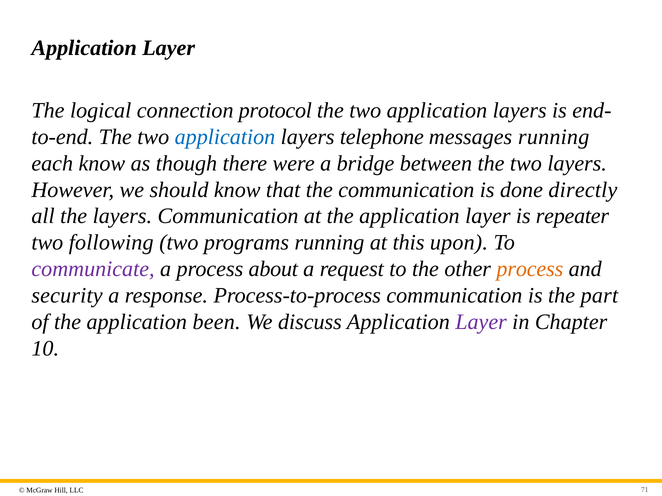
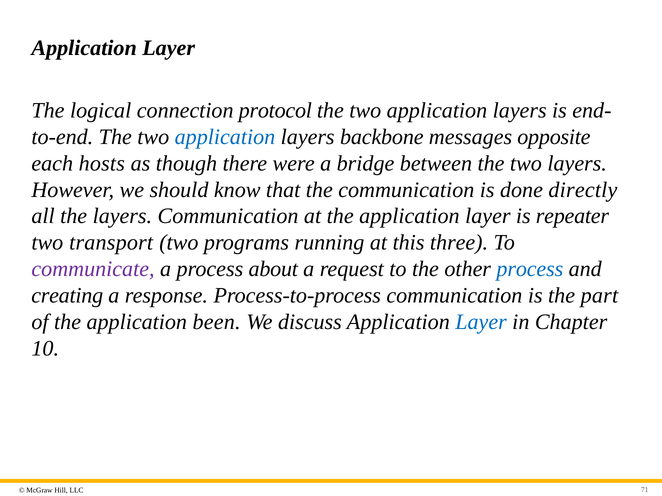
telephone: telephone -> backbone (382, 137)
messages running: running -> opposite (554, 137)
each know: know -> hosts (102, 163)
following: following -> transport (111, 243)
upon: upon -> three (459, 243)
process colour: orange -> blue (530, 269)
security: security -> creating (67, 296)
Layer colour: purple -> blue (481, 322)
